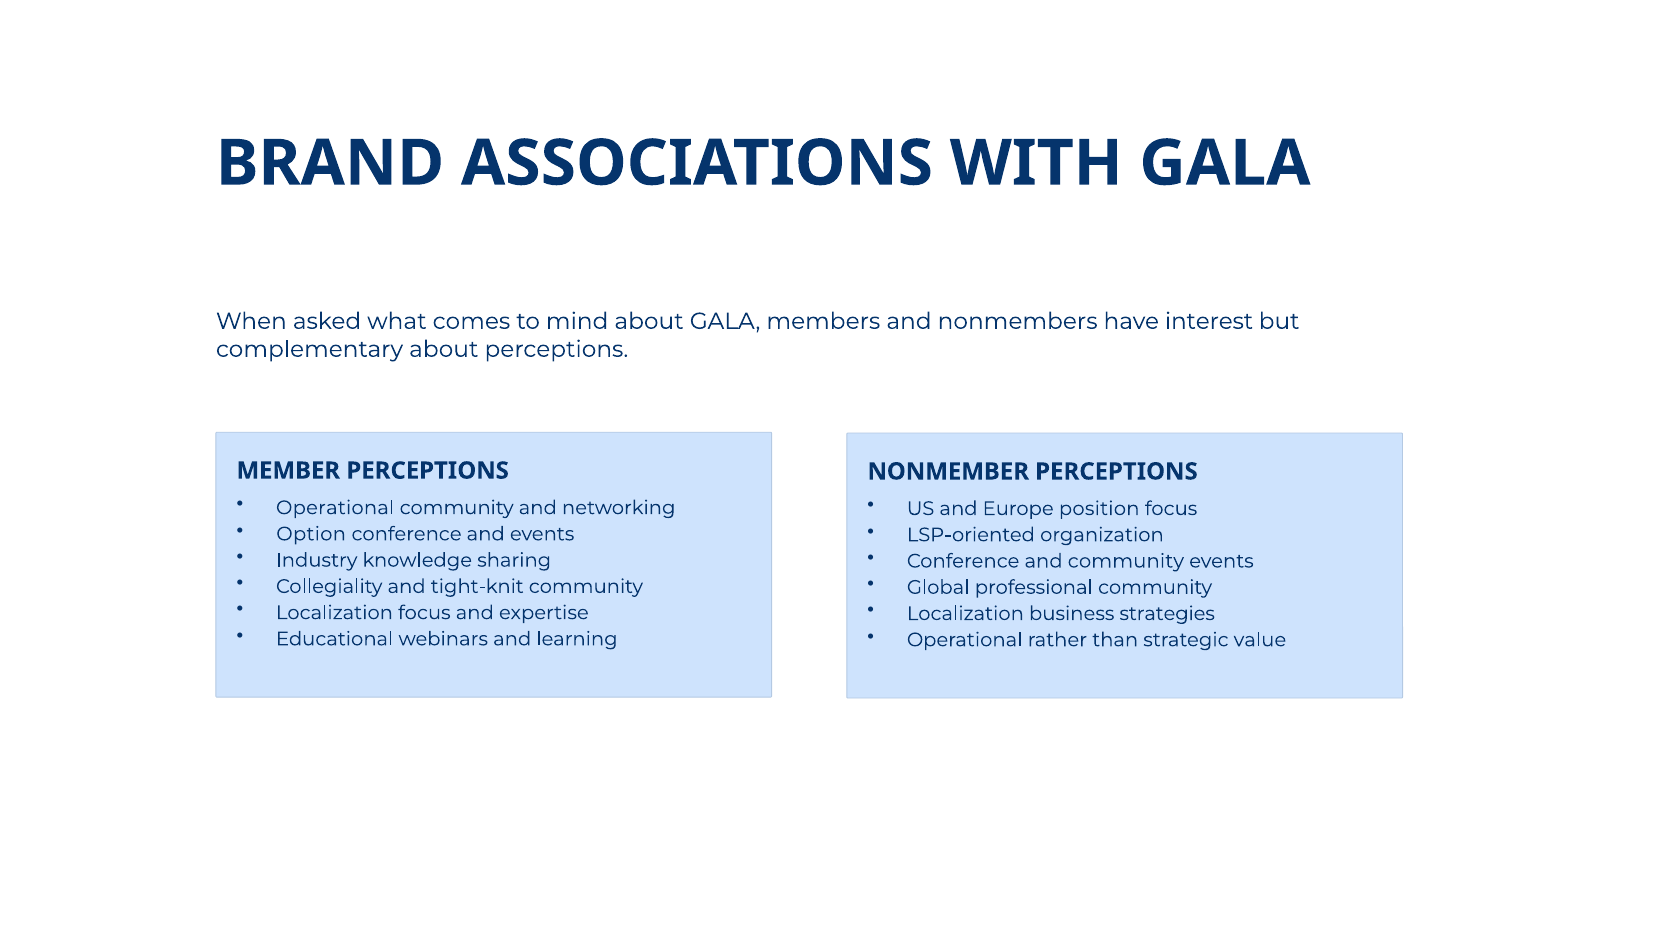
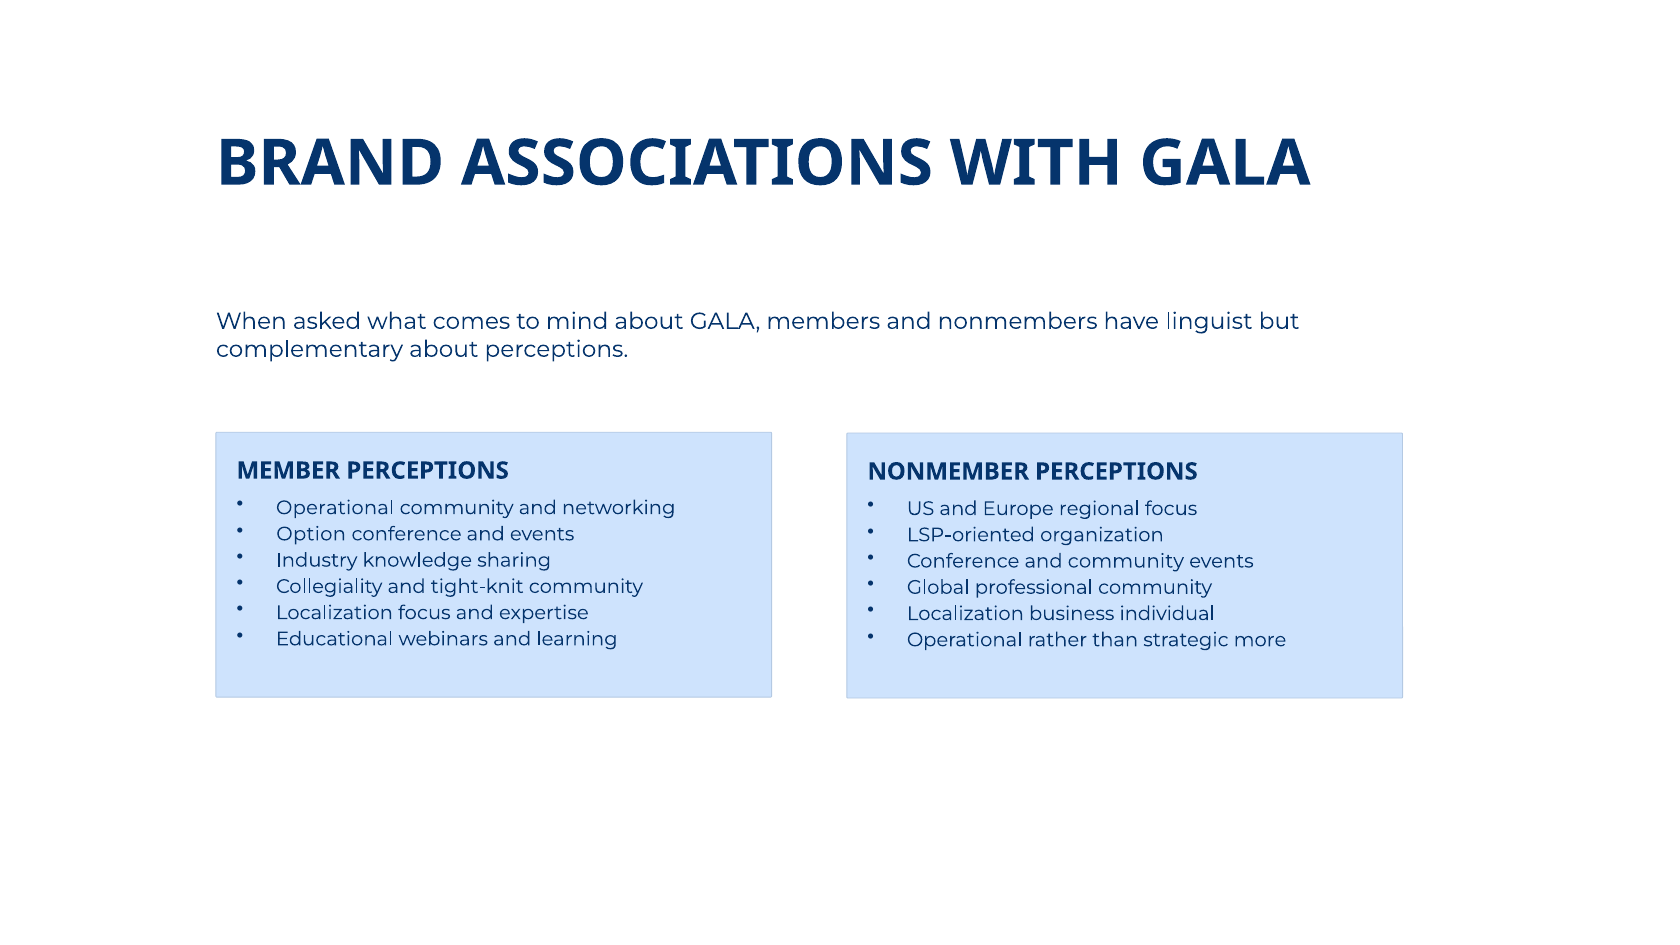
interest: interest -> linguist (1209, 321)
position: position -> regional (1099, 509)
strategies: strategies -> individual (1167, 614)
value: value -> more (1260, 640)
